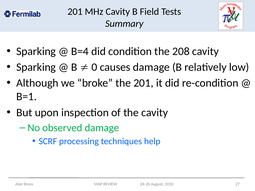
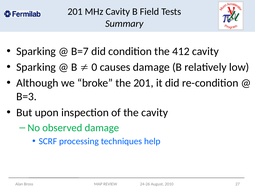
B=4: B=4 -> B=7 (80, 51)
208: 208 -> 412 (181, 51)
B=1: B=1 -> B=3 (27, 97)
